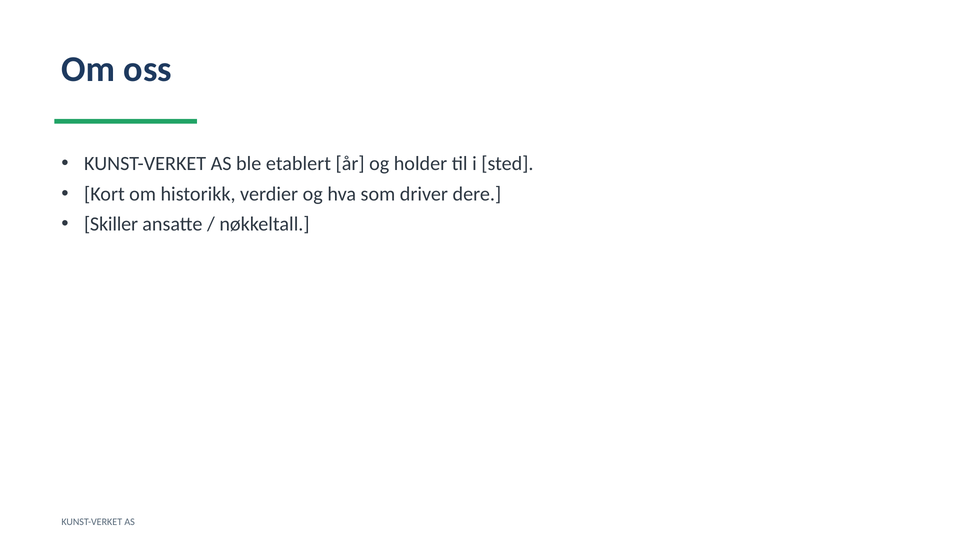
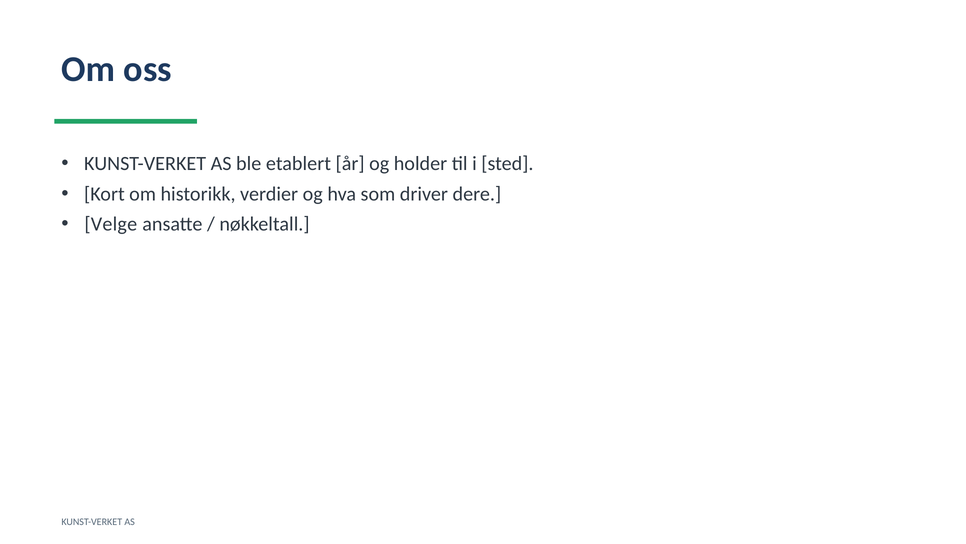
Skiller: Skiller -> Velge (111, 224)
